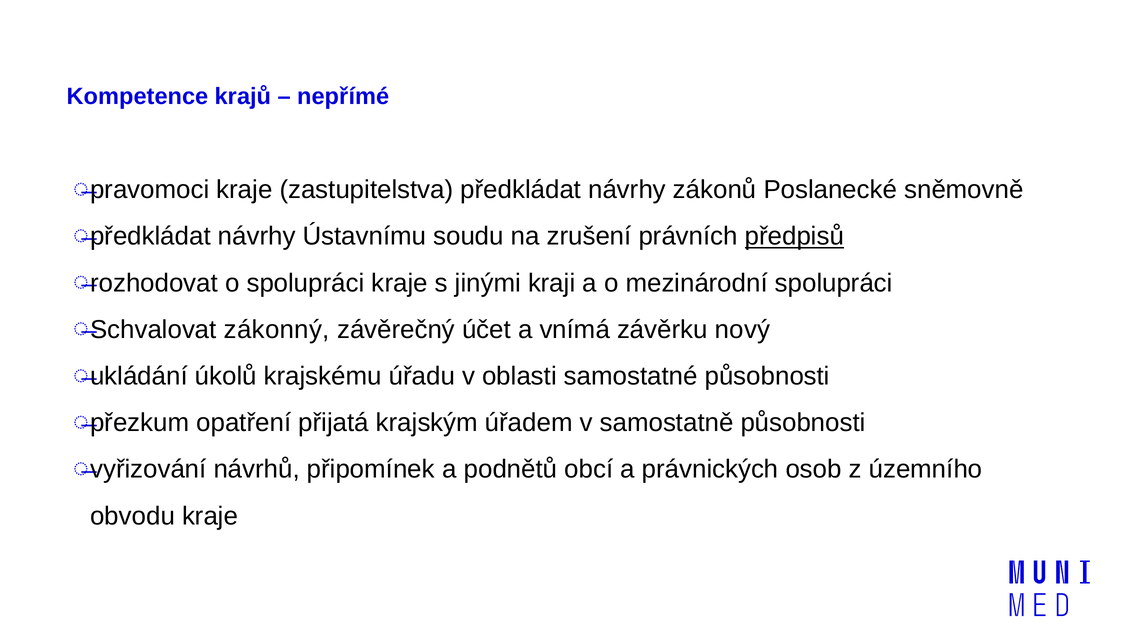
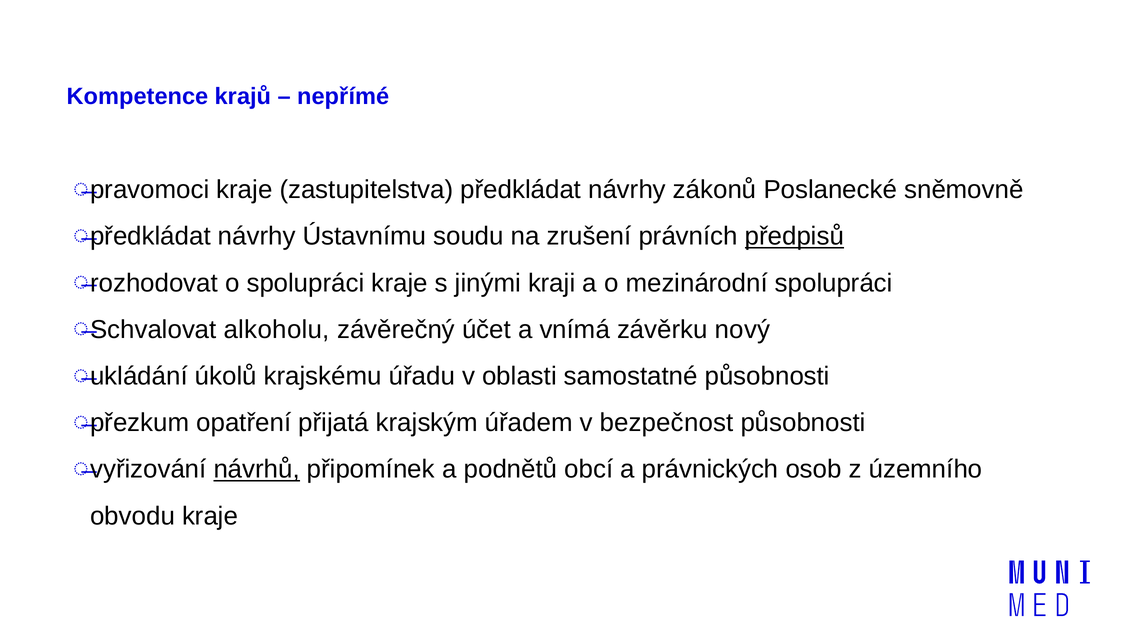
zákonný: zákonný -> alkoholu (277, 330)
samostatně: samostatně -> bezpečnost (667, 423)
návrhů underline: none -> present (257, 470)
